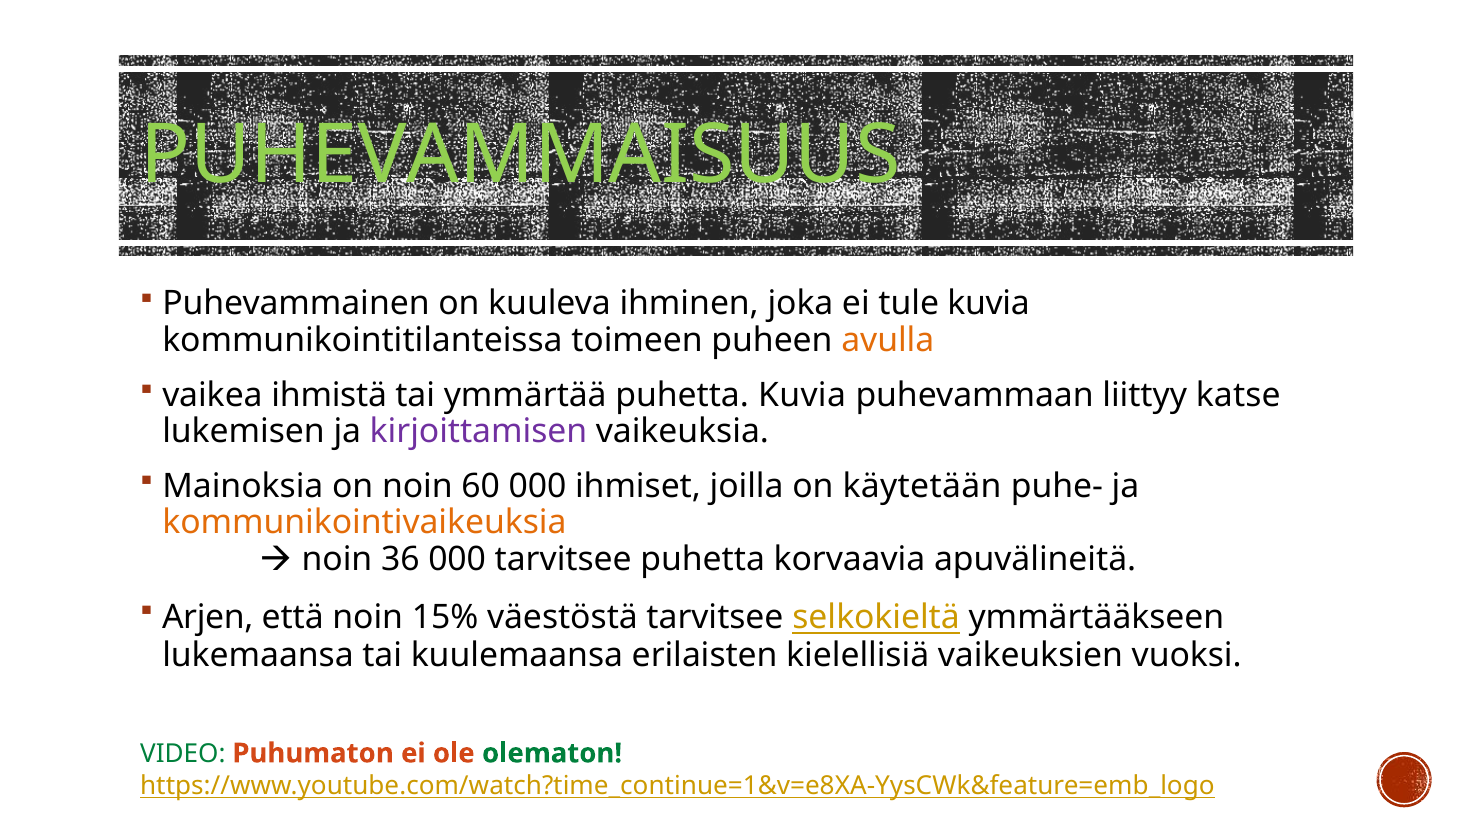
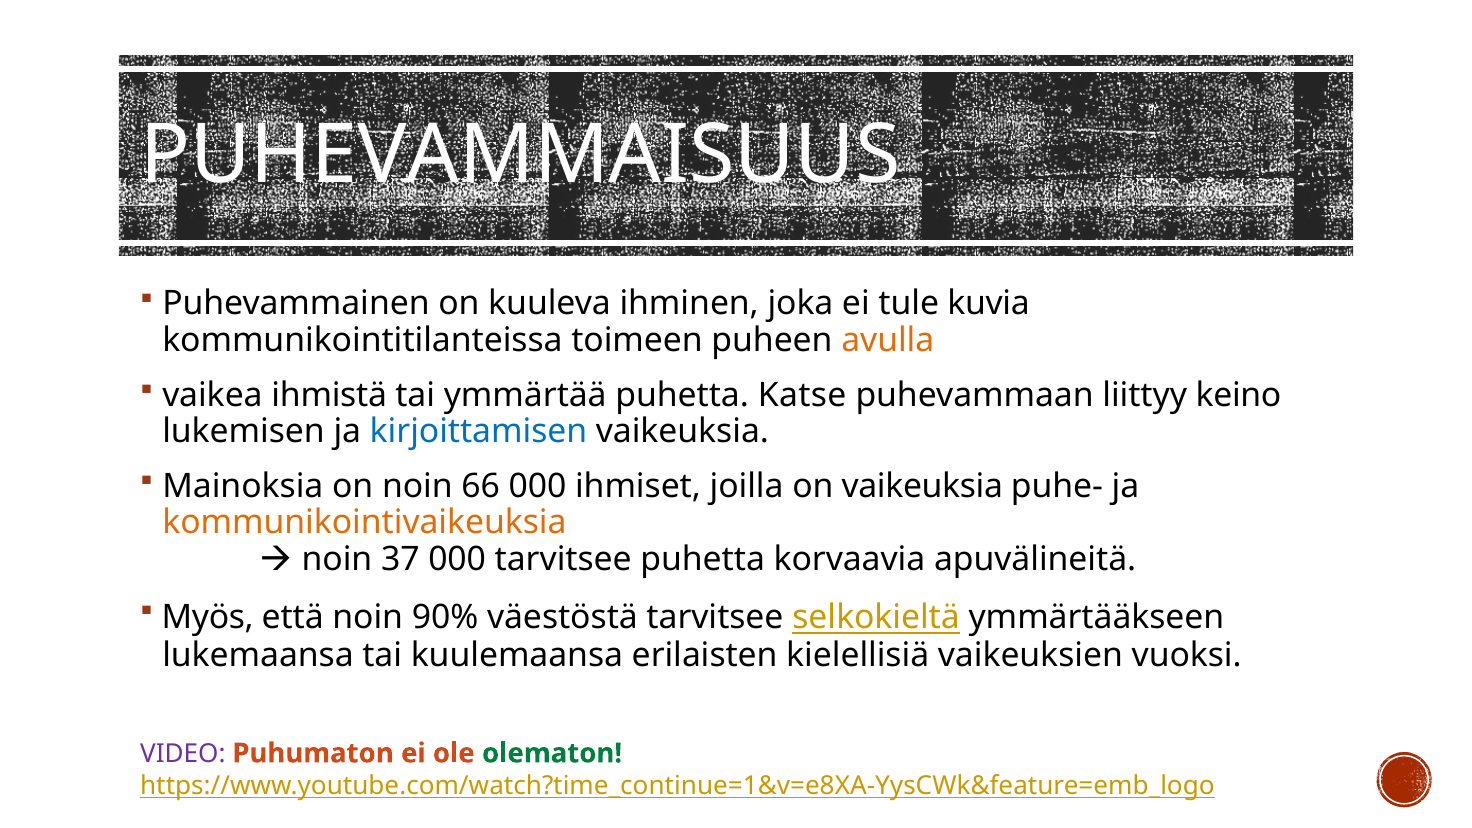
PUHEVAMMAISUUS colour: light green -> white (520, 155)
puhetta Kuvia: Kuvia -> Katse (802, 395)
katse: katse -> keino (1239, 395)
kirjoittamisen colour: purple -> blue (478, 431)
60: 60 -> 66 (481, 486)
on käytetään: käytetään -> vaikeuksia (922, 486)
36: 36 -> 37 (400, 559)
Arjen: Arjen -> Myös (208, 618)
15%: 15% -> 90% (445, 618)
VIDEO colour: green -> purple (183, 754)
